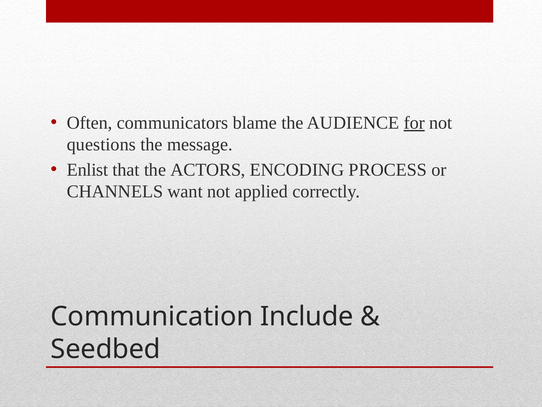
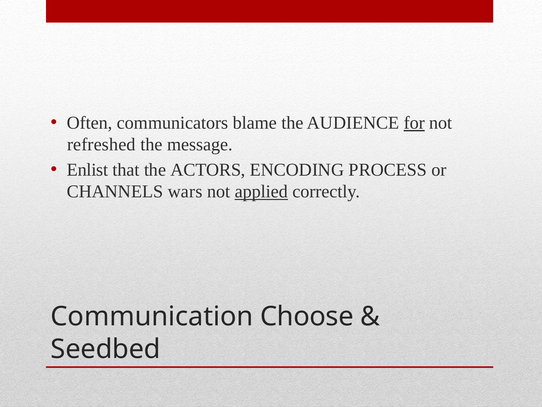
questions: questions -> refreshed (101, 144)
want: want -> wars (185, 191)
applied underline: none -> present (261, 191)
Include: Include -> Choose (307, 316)
